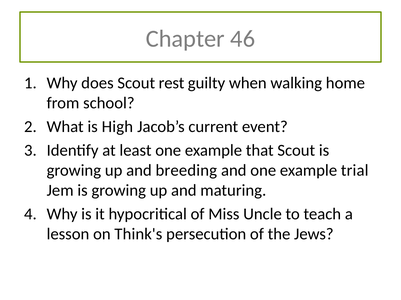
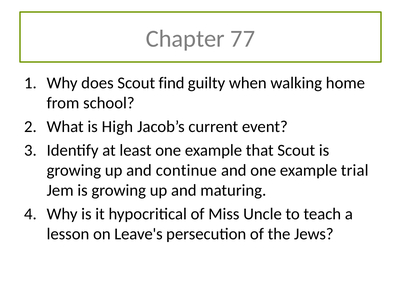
46: 46 -> 77 (243, 39)
rest: rest -> find (172, 83)
breeding: breeding -> continue (186, 171)
Think's: Think's -> Leave's (138, 234)
